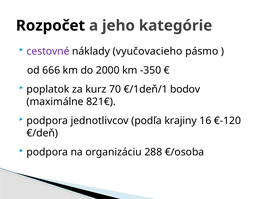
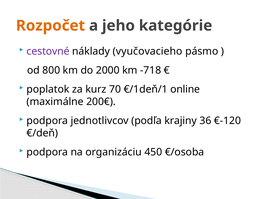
Rozpočet colour: black -> orange (51, 26)
666: 666 -> 800 (51, 70)
-350: -350 -> -718 (151, 70)
bodov: bodov -> online (185, 89)
821€: 821€ -> 200€ (101, 102)
16: 16 -> 36 (205, 121)
288: 288 -> 450 (153, 152)
